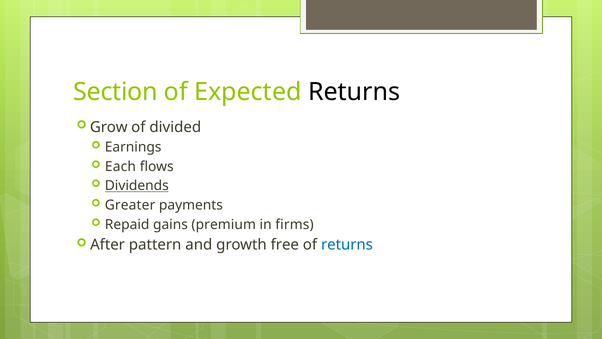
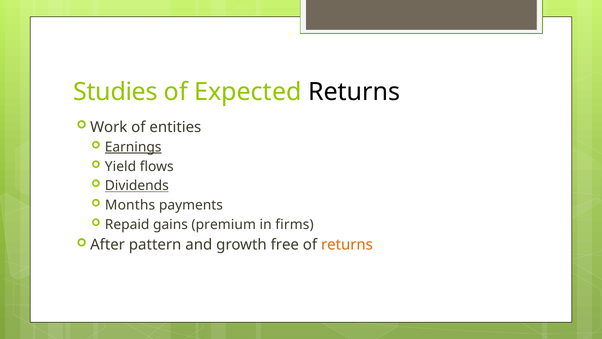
Section: Section -> Studies (115, 92)
Grow: Grow -> Work (109, 127)
divided: divided -> entities (175, 127)
Earnings underline: none -> present (133, 147)
Each: Each -> Yield (121, 166)
Greater: Greater -> Months (130, 205)
returns colour: blue -> orange (347, 245)
